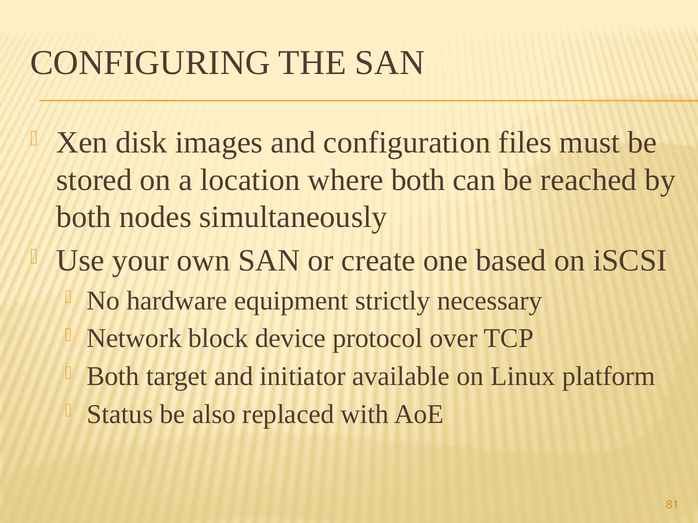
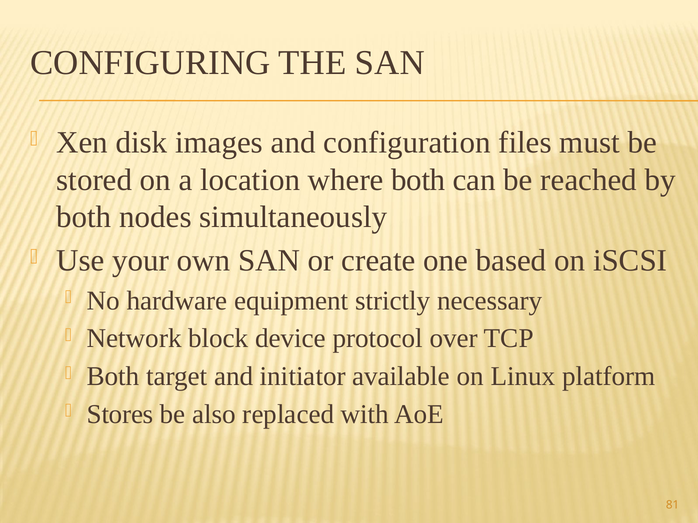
Status: Status -> Stores (120, 415)
